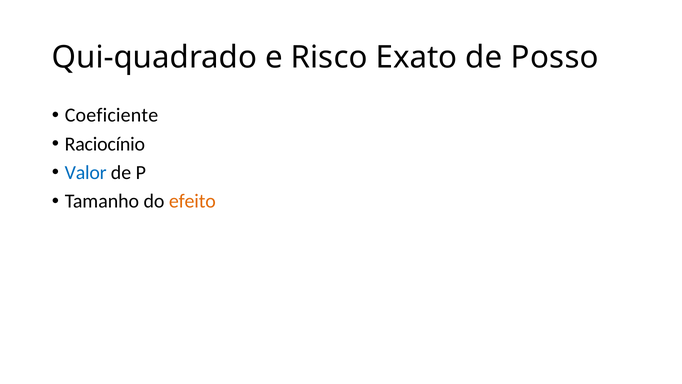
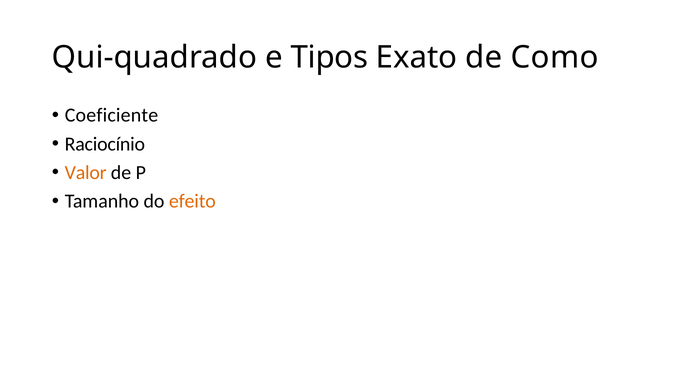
Risco: Risco -> Tipos (329, 57)
Posso: Posso -> Como (555, 57)
Valor colour: blue -> orange (86, 172)
